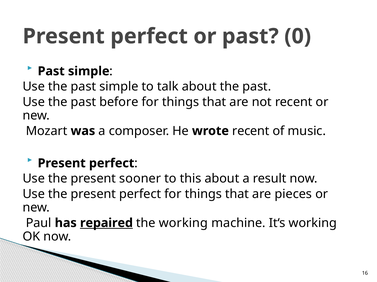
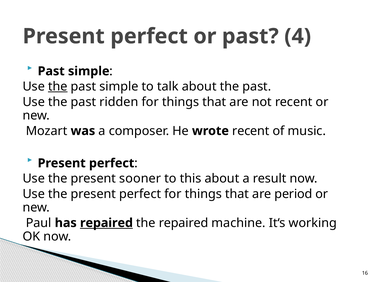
0: 0 -> 4 (298, 36)
the underline: none -> present (58, 87)
before: before -> ridden (119, 102)
pieces: pieces -> period (293, 194)
the working: working -> repaired (184, 223)
